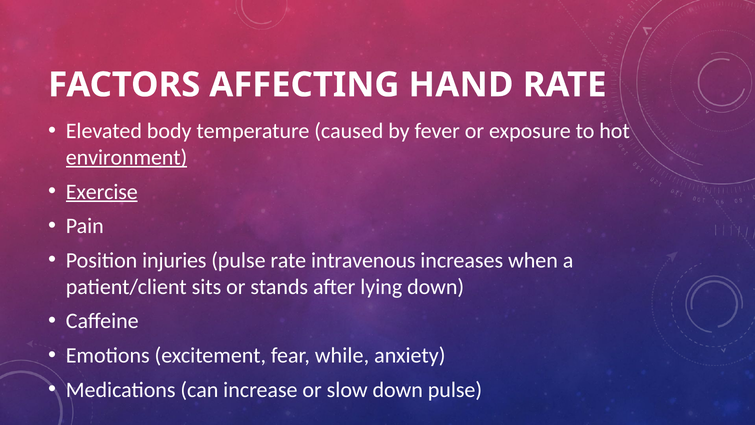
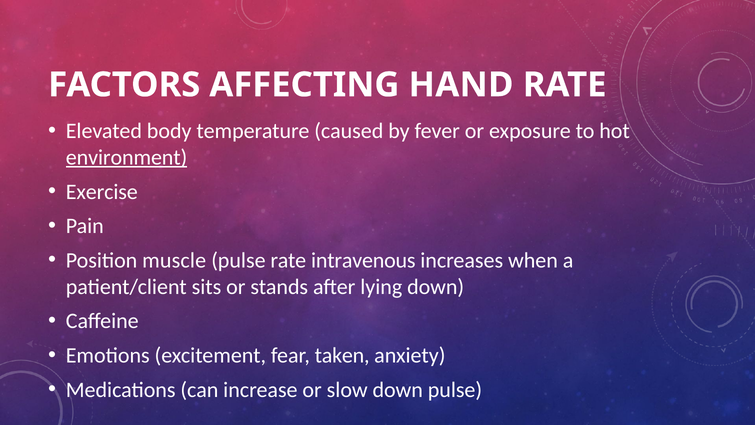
Exercise underline: present -> none (102, 192)
injuries: injuries -> muscle (174, 260)
while: while -> taken (342, 355)
